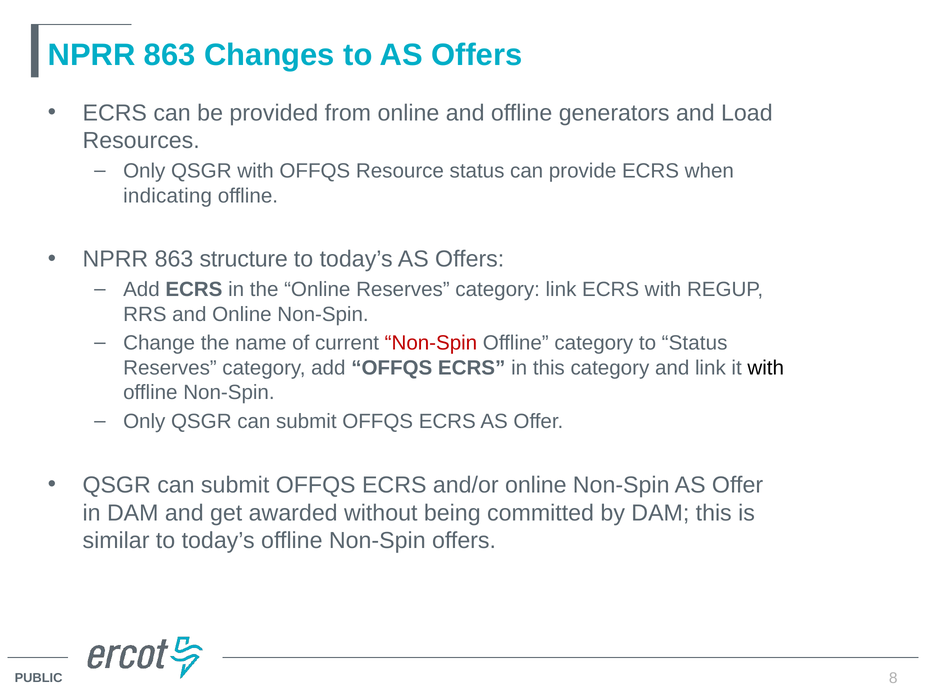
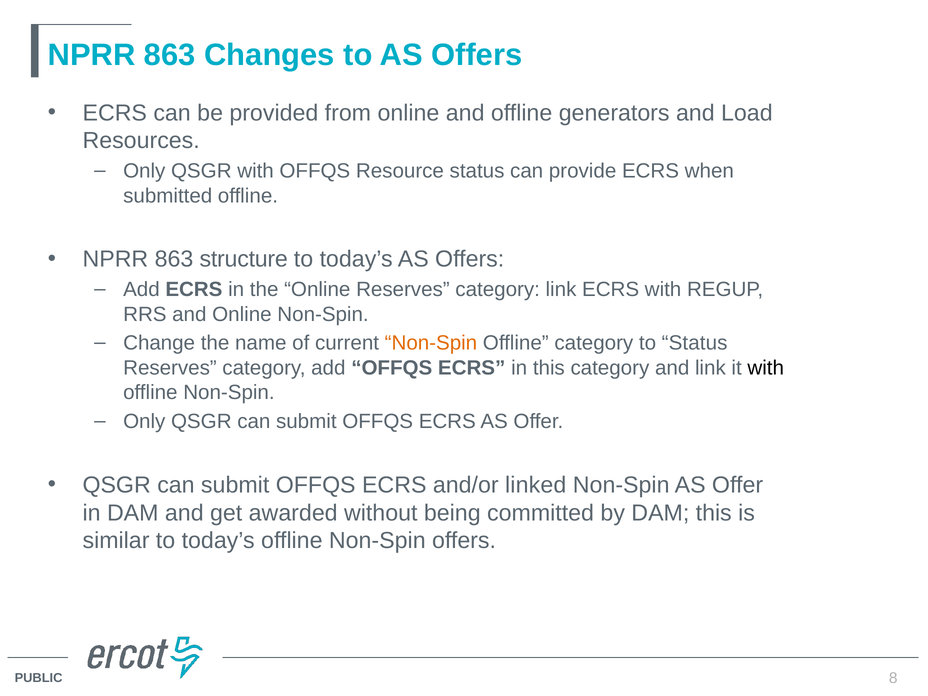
indicating: indicating -> submitted (168, 196)
Non-Spin colour: red -> orange (431, 343)
and/or online: online -> linked (536, 485)
